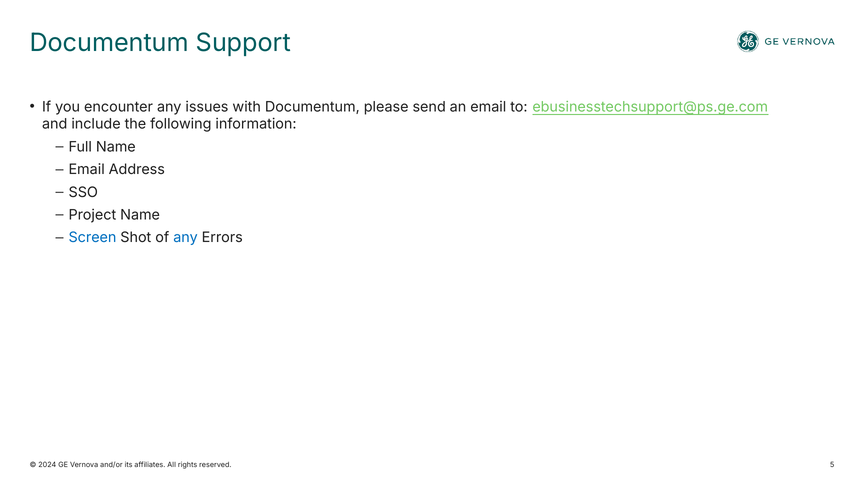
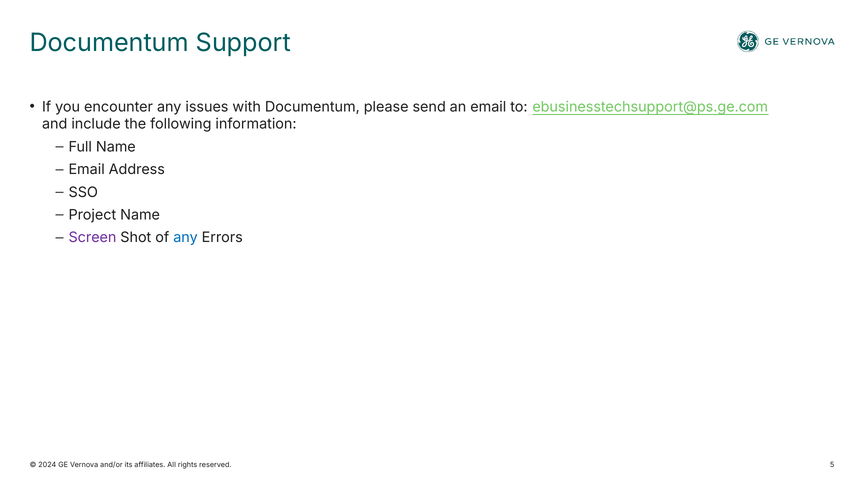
Screen colour: blue -> purple (92, 238)
